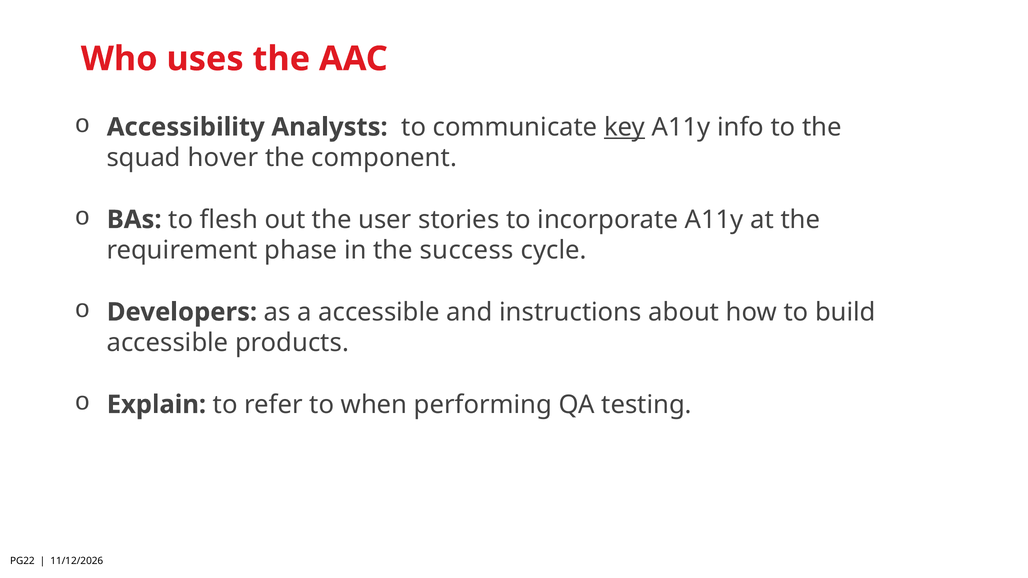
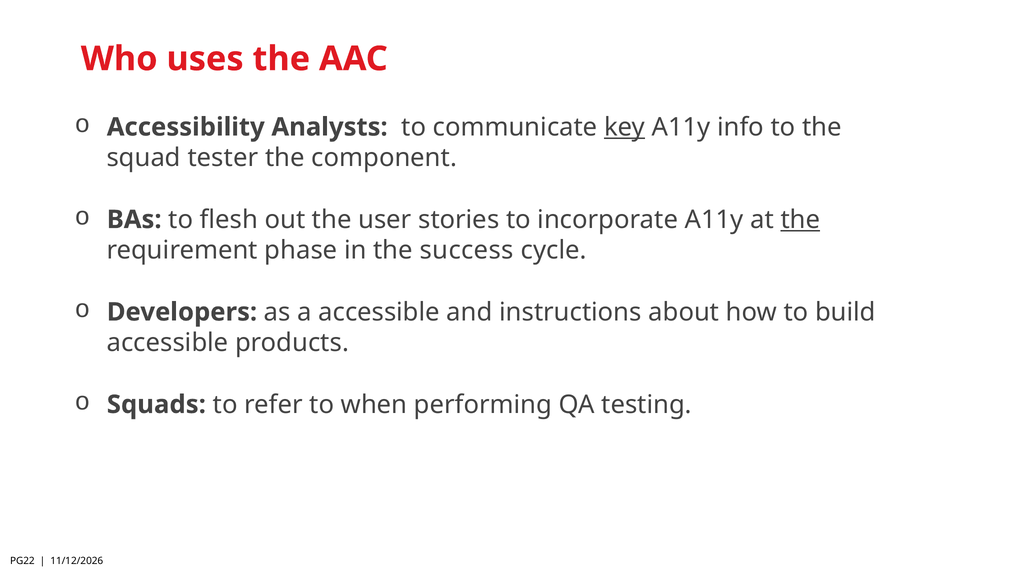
hover: hover -> tester (223, 158)
the underline: none -> present (800, 220)
Explain: Explain -> Squads (156, 405)
